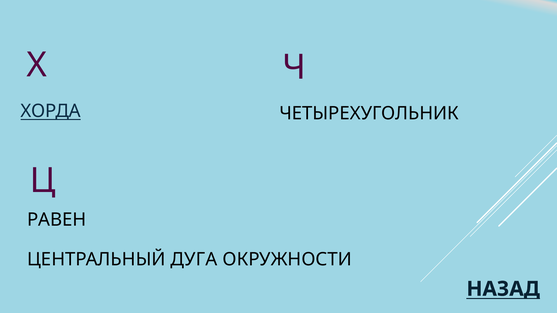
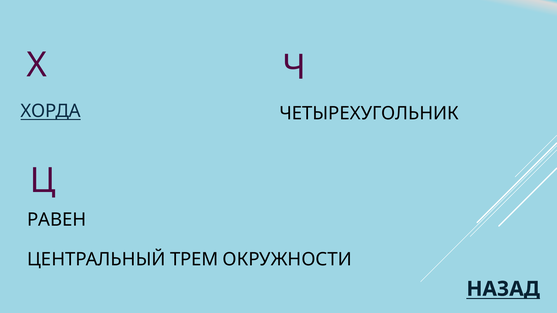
ДУГА: ДУГА -> ТРЕМ (194, 260)
